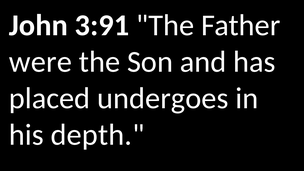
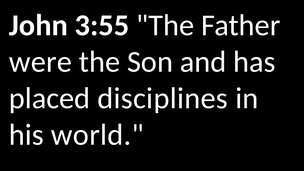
3:91: 3:91 -> 3:55 (102, 25)
undergoes: undergoes -> disciplines (163, 98)
depth: depth -> world (97, 135)
